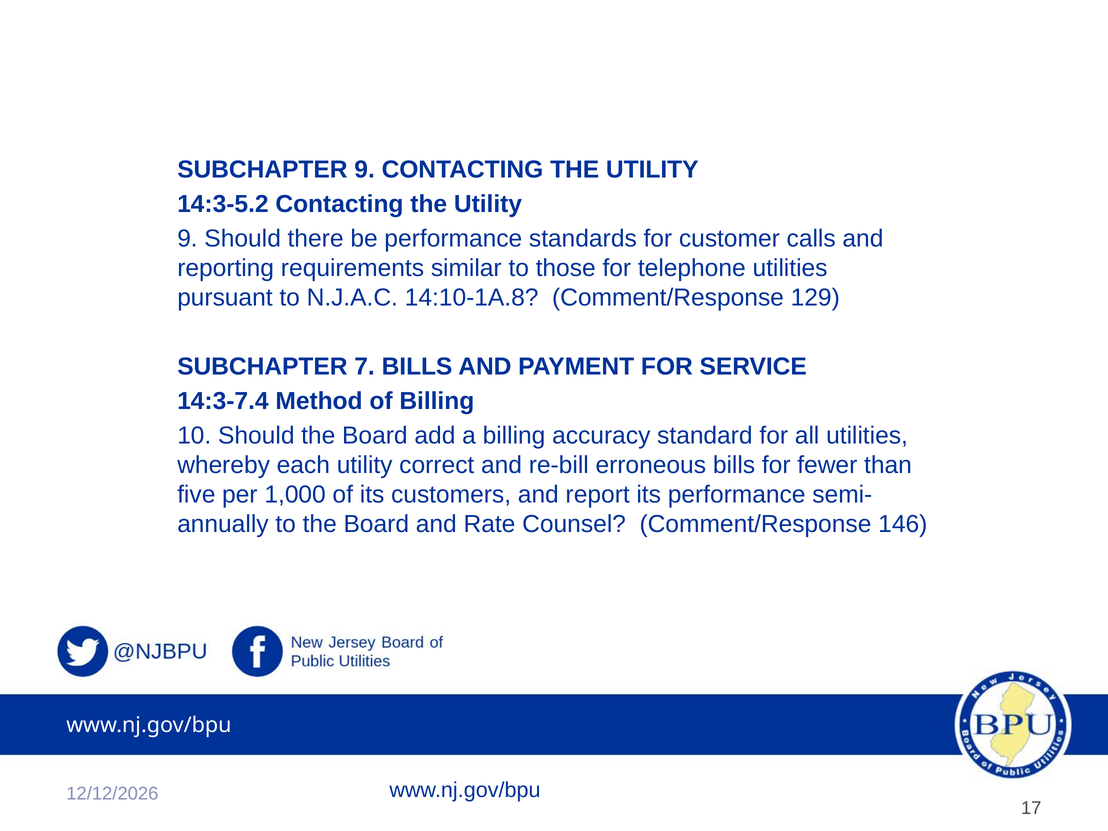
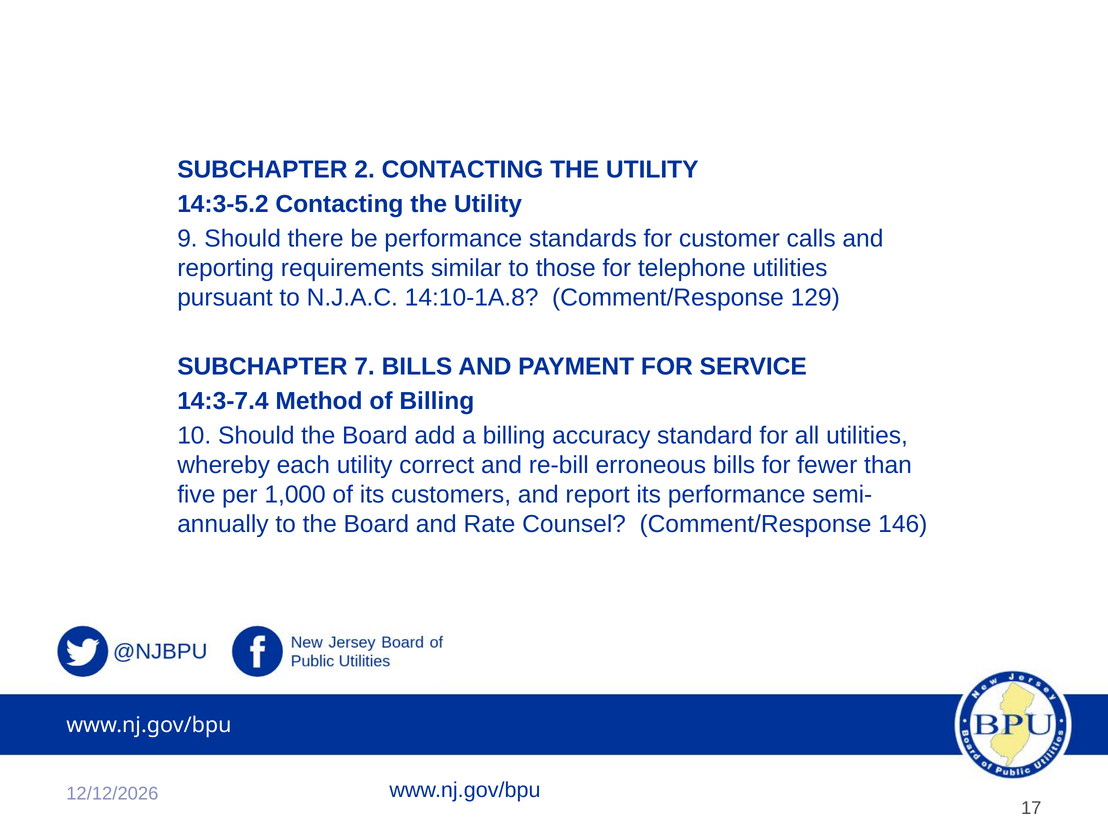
SUBCHAPTER 9: 9 -> 2 (365, 170)
